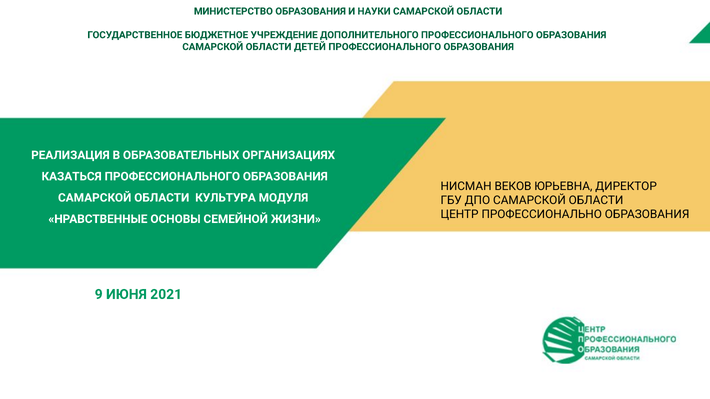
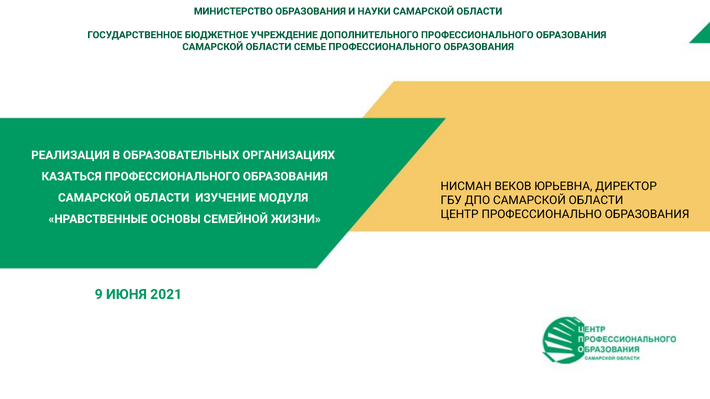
ДЕТЕЙ: ДЕТЕЙ -> СЕМЬЕ (310, 47)
КУЛЬТУРА: КУЛЬТУРА -> ИЗУЧЕНИЕ (226, 198)
